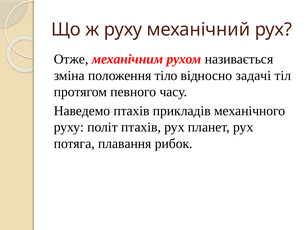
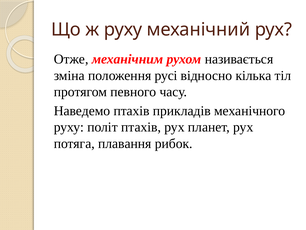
тіло: тіло -> русі (166, 75)
задачі: задачі -> кілька (253, 75)
